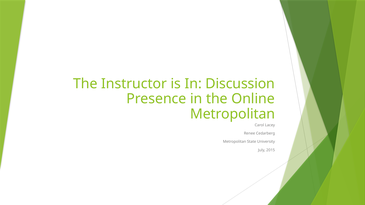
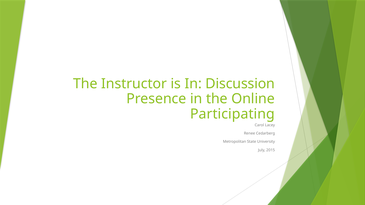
Metropolitan: Metropolitan -> Participating (232, 114)
